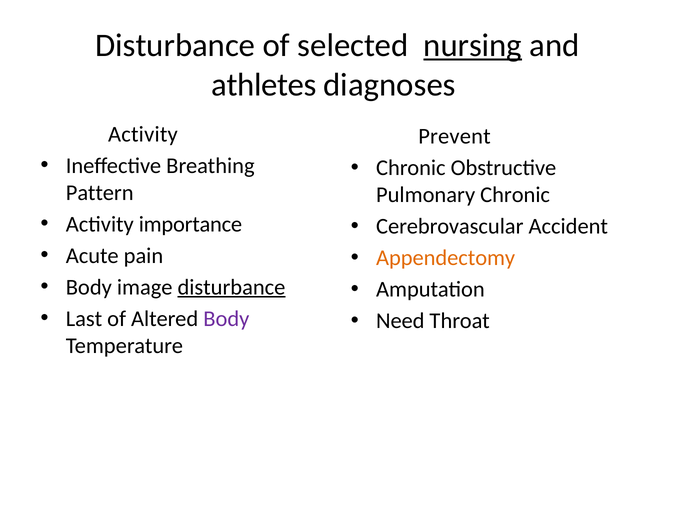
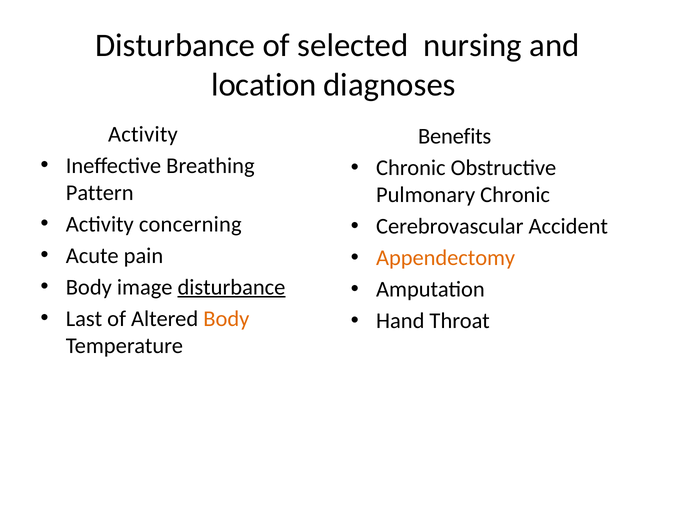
nursing underline: present -> none (473, 46)
athletes: athletes -> location (264, 85)
Prevent: Prevent -> Benefits (455, 137)
importance: importance -> concerning (190, 224)
Body colour: purple -> orange (226, 319)
Need: Need -> Hand (400, 321)
